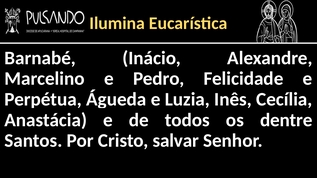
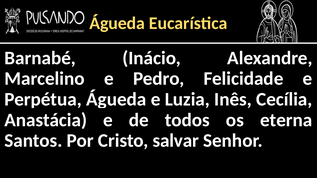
Ilumina: Ilumina -> Águeda (117, 23)
dentre: dentre -> eterna (286, 120)
